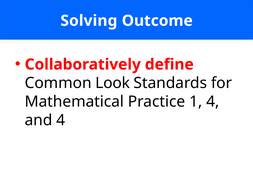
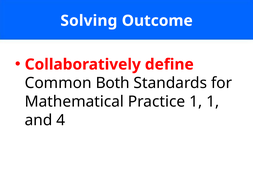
Look: Look -> Both (113, 83)
1 4: 4 -> 1 (213, 102)
